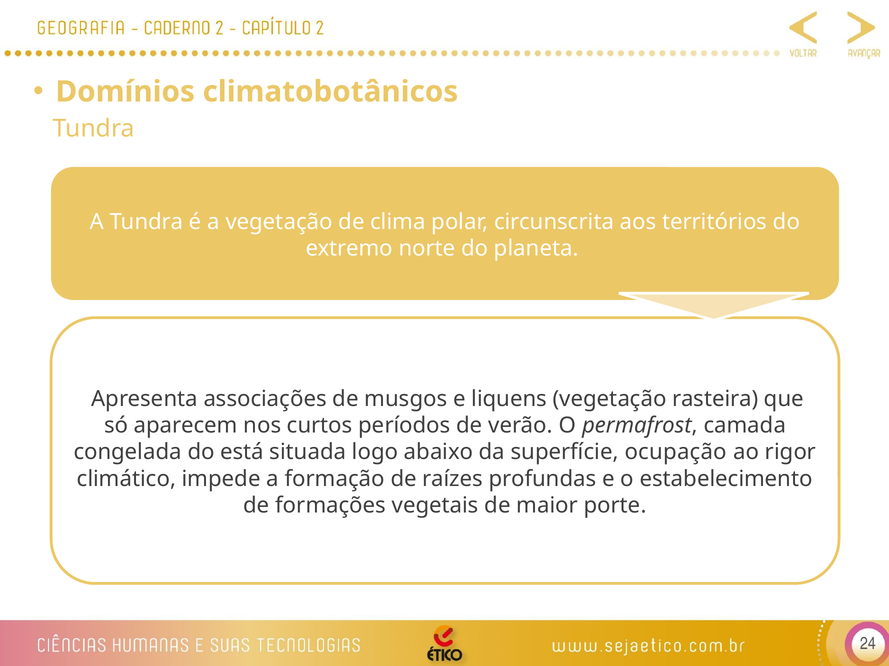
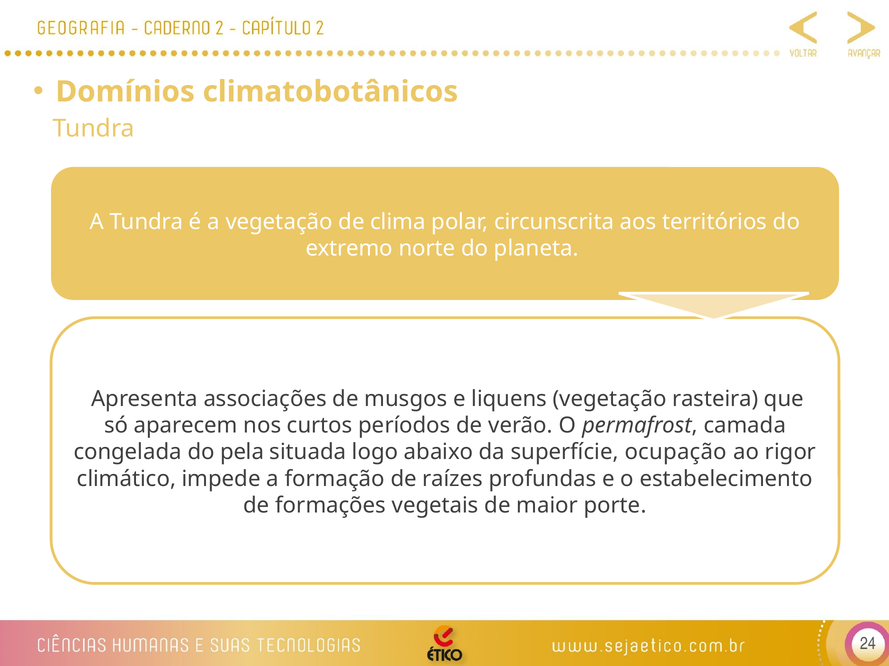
está: está -> pela (242, 453)
